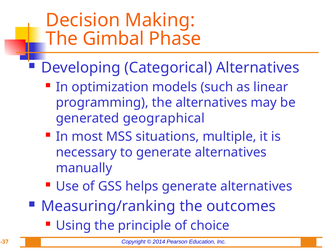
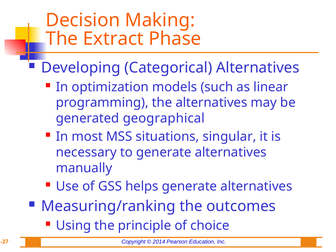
Gimbal: Gimbal -> Extract (113, 39)
multiple: multiple -> singular (229, 137)
